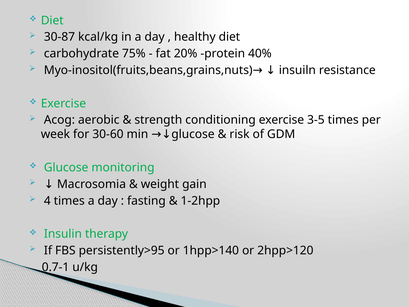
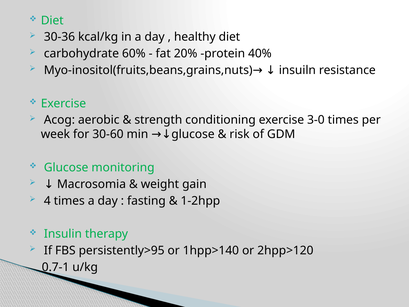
30-87: 30-87 -> 30-36 (59, 37)
75%: 75% -> 60% (134, 54)
3-5: 3-5 -> 3-0 (316, 120)
